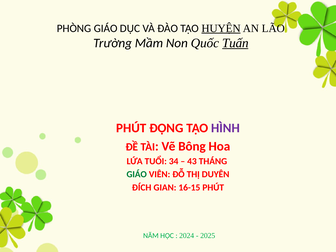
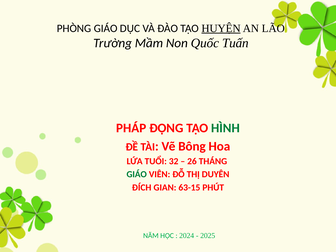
Tuấn underline: present -> none (235, 43)
PHÚT: PHÚT -> PHÁP (131, 128)
HÌNH colour: purple -> green (225, 128)
34: 34 -> 32 (174, 161)
43: 43 -> 26 (192, 161)
16-15: 16-15 -> 63-15 (189, 187)
